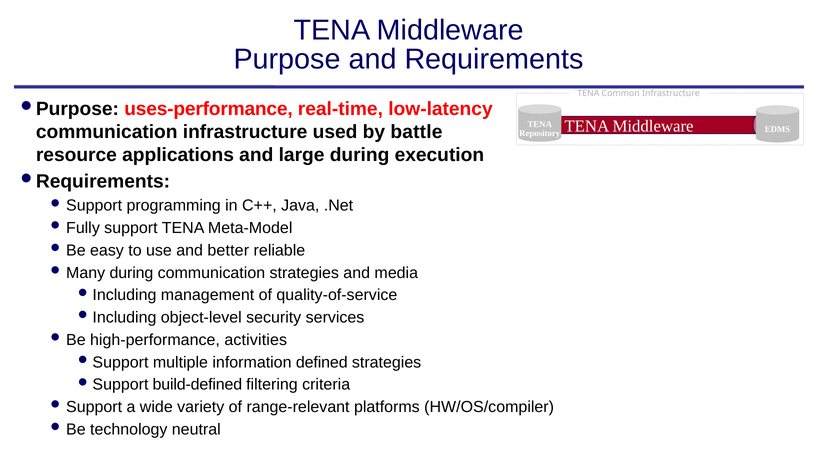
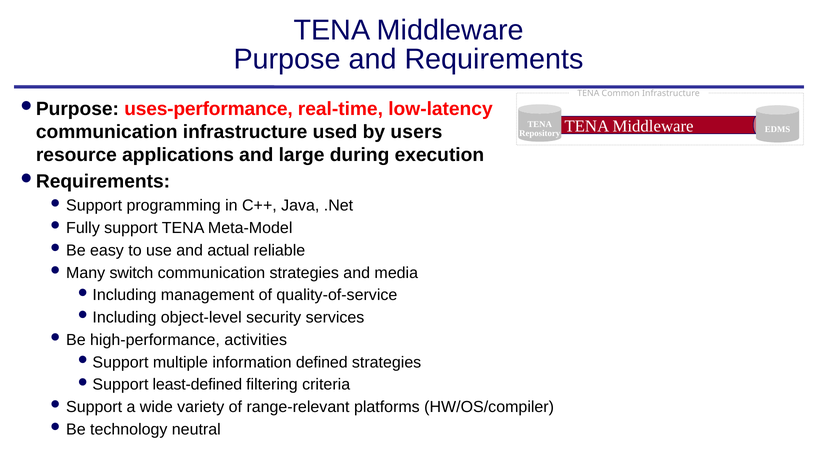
battle: battle -> users (416, 132)
better: better -> actual (228, 251)
during: during -> switch (131, 273)
build-defined: build-defined -> least-defined (197, 385)
